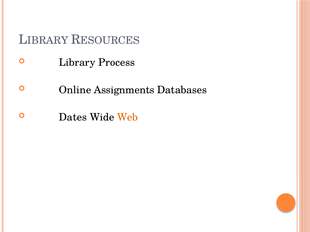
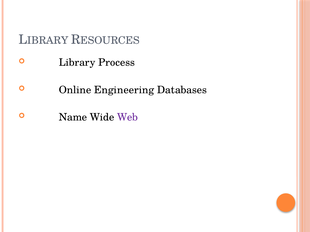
Assignments: Assignments -> Engineering (124, 90)
Dates: Dates -> Name (73, 117)
Web colour: orange -> purple (127, 117)
